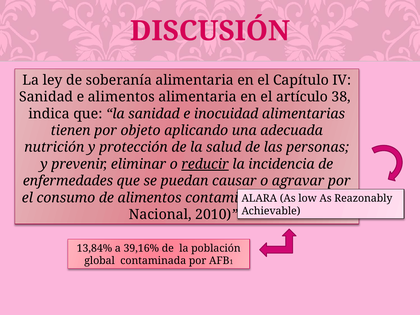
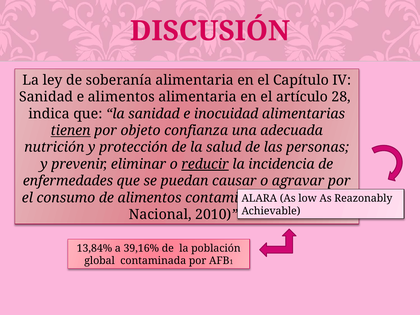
38: 38 -> 28 (341, 97)
tienen underline: none -> present (71, 131)
aplicando: aplicando -> confianza (196, 131)
